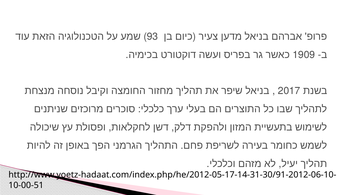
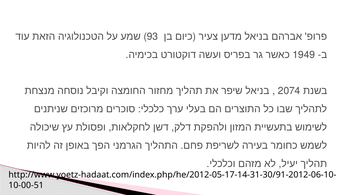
1909: 1909 -> 1949 (304, 55)
2017: 2017 -> 2074 (289, 91)
